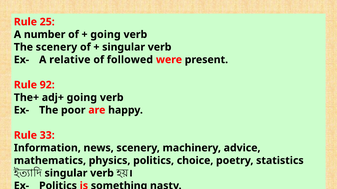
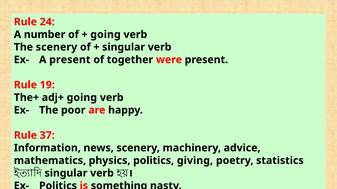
25: 25 -> 24 (47, 22)
A relative: relative -> present (70, 60)
followed: followed -> together (130, 60)
92: 92 -> 19 (47, 85)
33: 33 -> 37 (47, 136)
choice: choice -> giving (195, 161)
